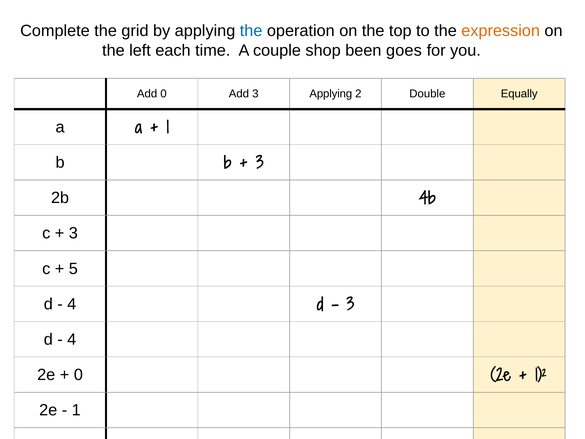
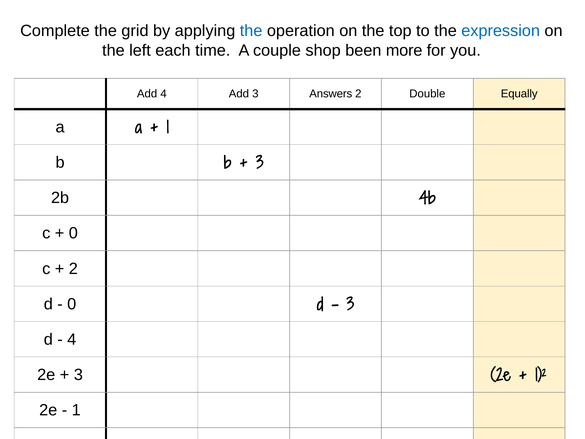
expression colour: orange -> blue (501, 31)
goes: goes -> more (404, 50)
Add 0: 0 -> 4 (164, 94)
3 Applying: Applying -> Answers (331, 94)
3: 3 -> 0 (73, 233)
5: 5 -> 2 (73, 269)
4: 4 -> 0 (72, 304)
0: 0 -> 3 (78, 375)
